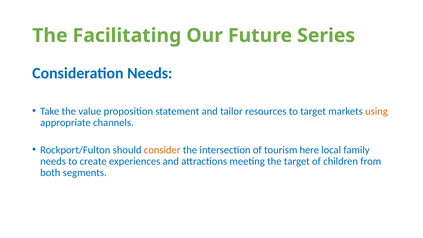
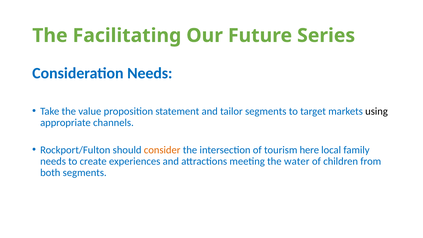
tailor resources: resources -> segments (266, 111)
using colour: orange -> black (377, 111)
the target: target -> water (297, 161)
